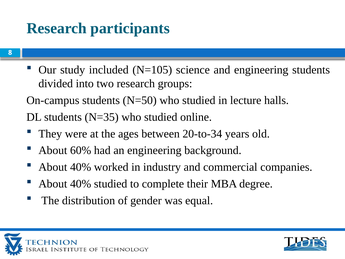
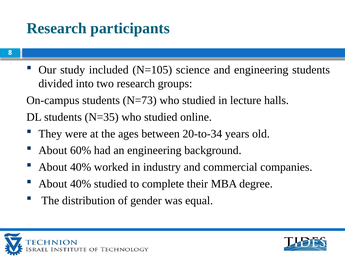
N=50: N=50 -> N=73 (140, 100)
